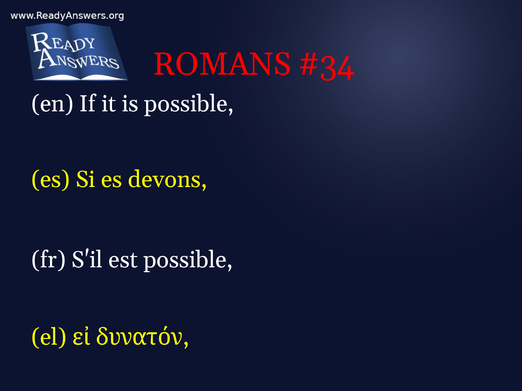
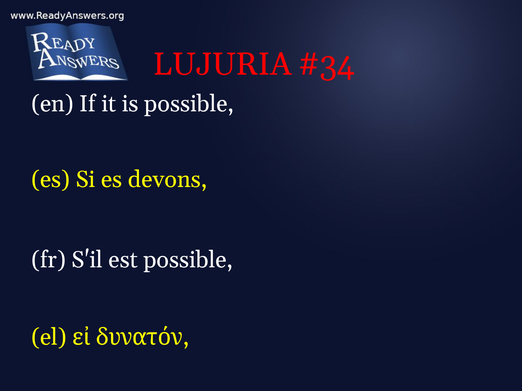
ROMANS: ROMANS -> LUJURIA (222, 64)
